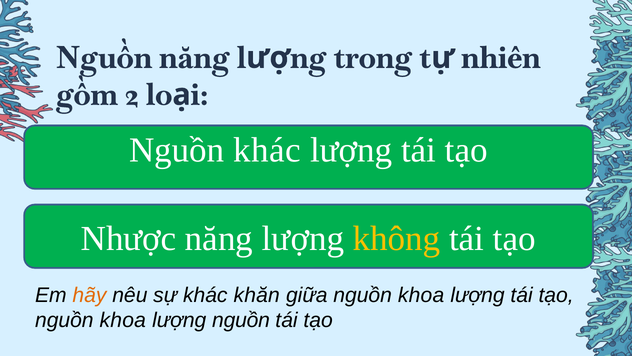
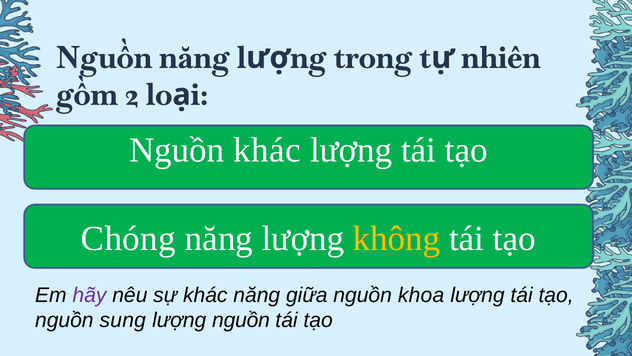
Nhược: Nhược -> Chóng (128, 238)
hãy colour: orange -> purple (89, 295)
khác khăn: khăn -> năng (257, 295)
khoa: khoa -> sung (123, 320)
